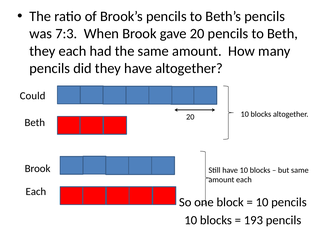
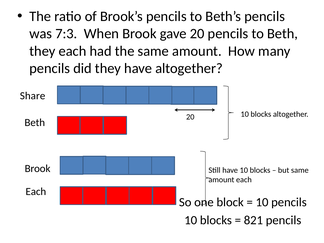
Could: Could -> Share (33, 96)
193: 193 -> 821 (253, 220)
